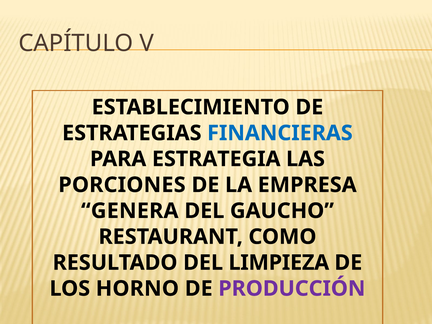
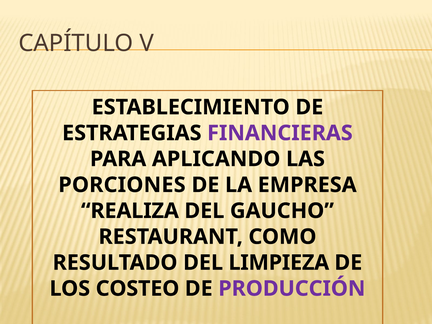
FINANCIERAS colour: blue -> purple (280, 133)
ESTRATEGIA: ESTRATEGIA -> APLICANDO (216, 159)
GENERA: GENERA -> REALIZA (130, 211)
HORNO: HORNO -> COSTEO (138, 289)
